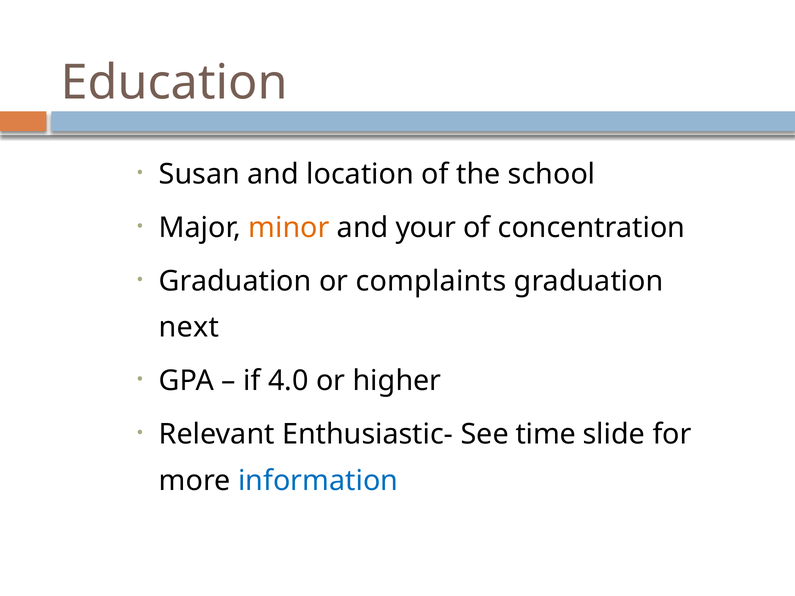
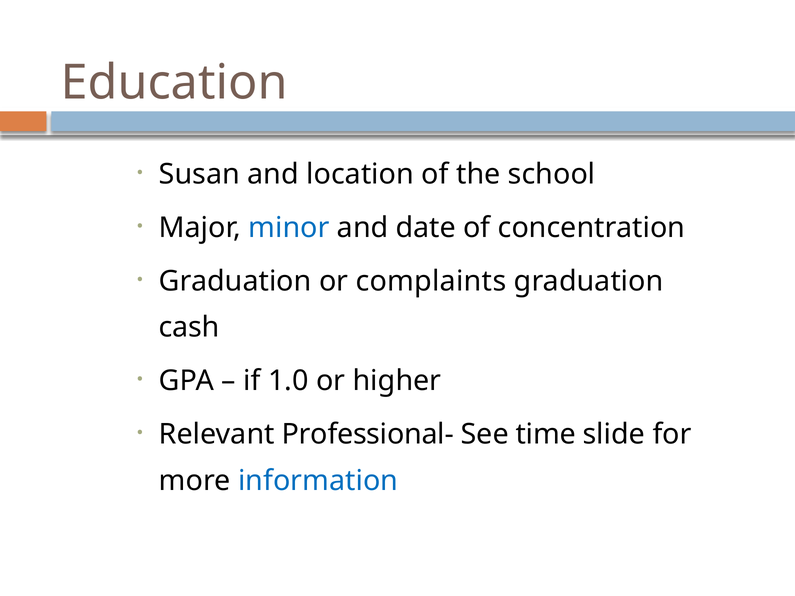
minor colour: orange -> blue (289, 228)
your: your -> date (426, 228)
next: next -> cash (189, 328)
4.0: 4.0 -> 1.0 (288, 381)
Enthusiastic-: Enthusiastic- -> Professional- (368, 435)
